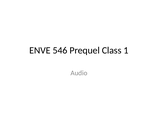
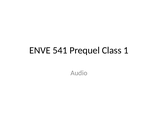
546: 546 -> 541 (60, 50)
